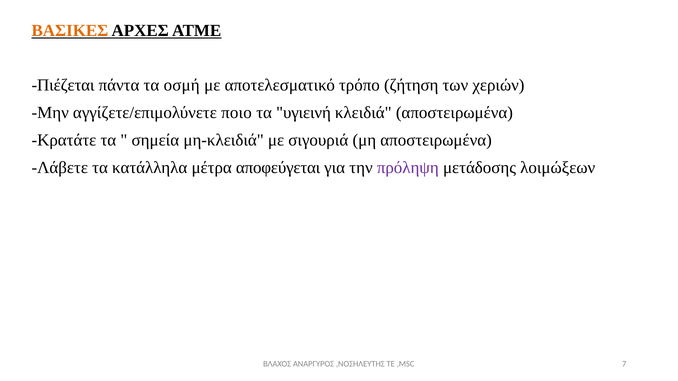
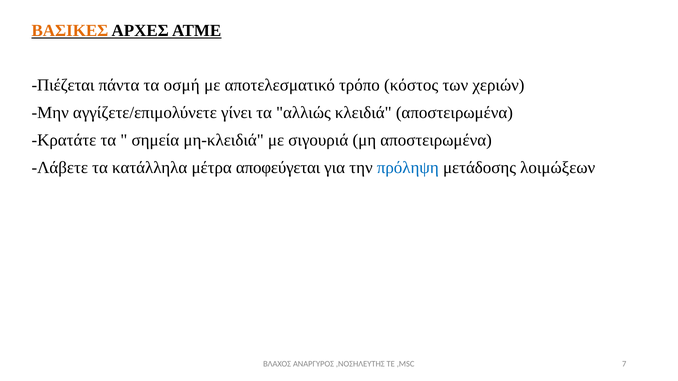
ζήτηση: ζήτηση -> κόστος (411, 85)
ποιο: ποιο -> γίνει (237, 113)
υγιεινή: υγιεινή -> αλλιώς (303, 113)
πρόληψη colour: purple -> blue (408, 168)
